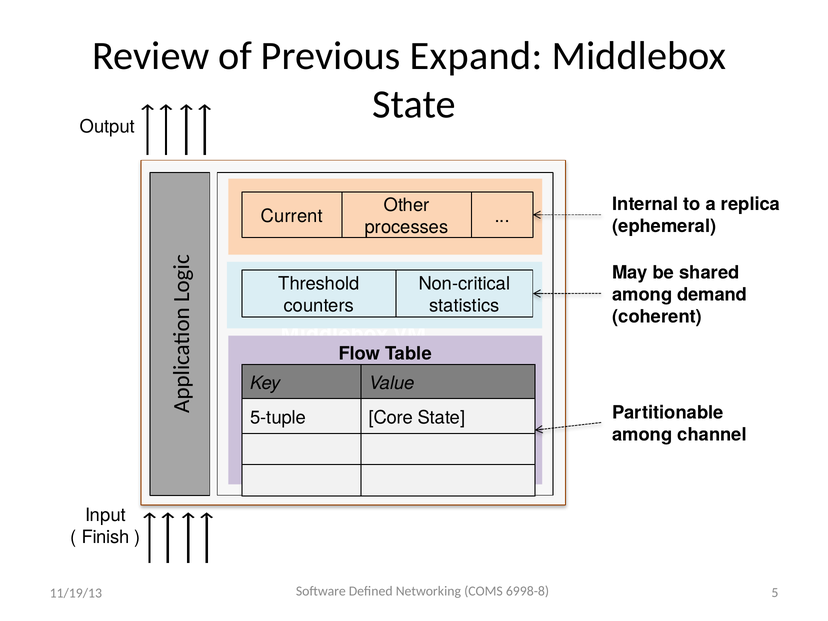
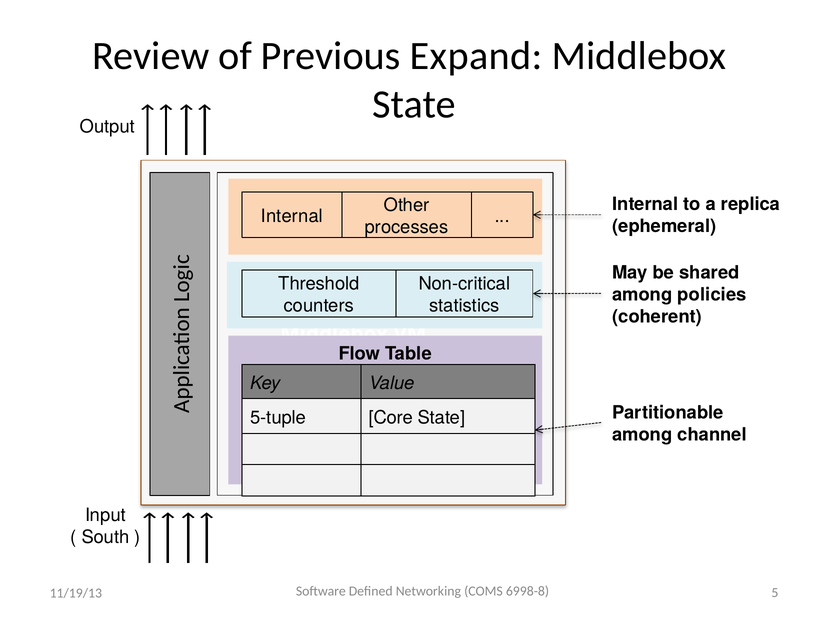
Current: Current -> Internal (292, 216)
demand: demand -> policies (712, 295)
Finish: Finish -> South (106, 537)
